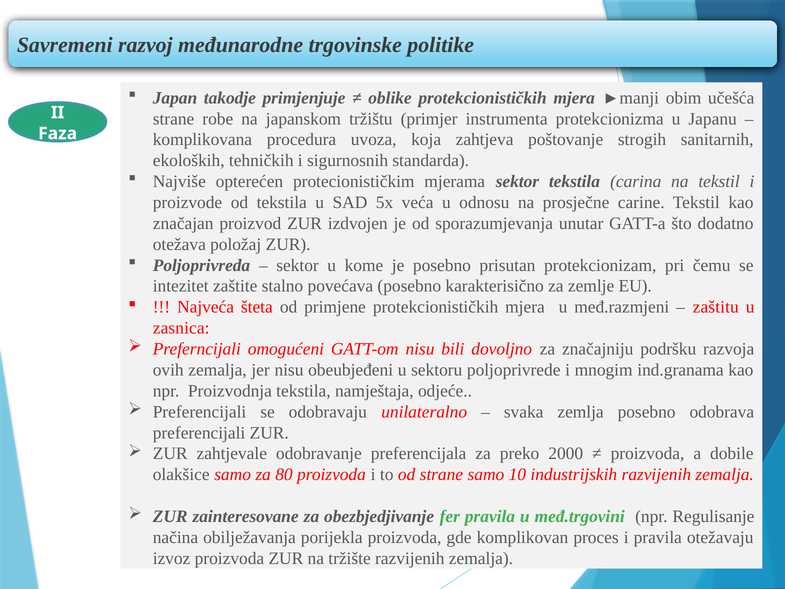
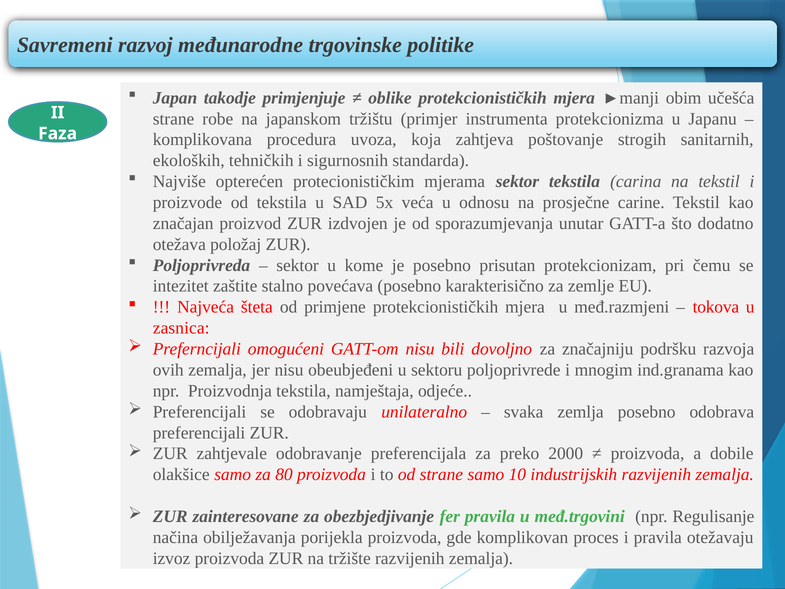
zaštitu: zaštitu -> tokova (716, 307)
